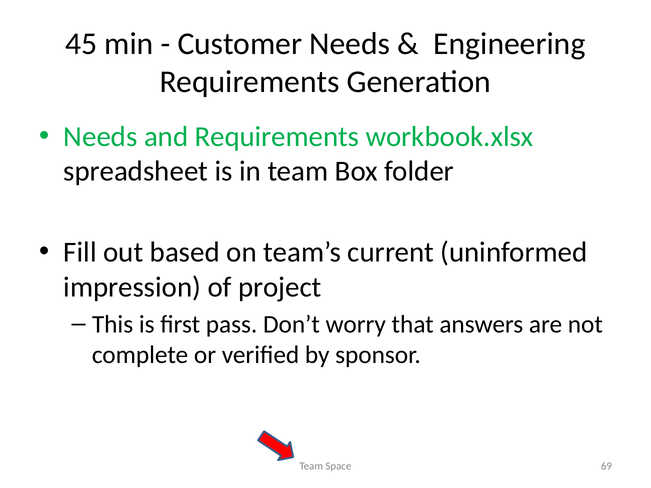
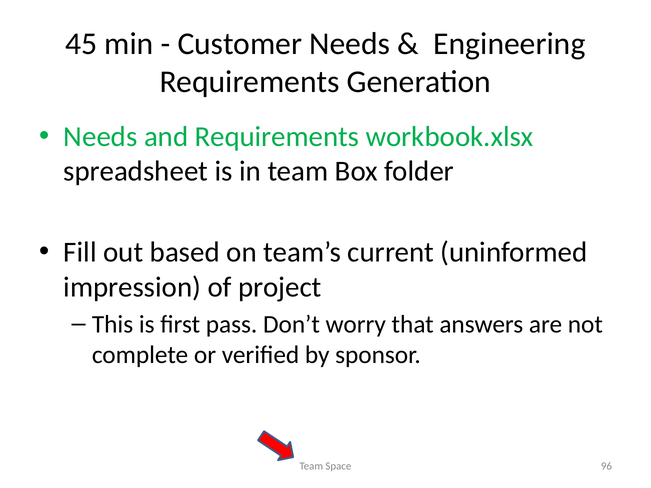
69: 69 -> 96 (606, 466)
